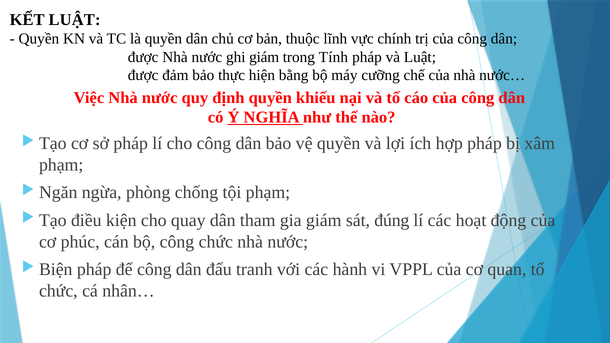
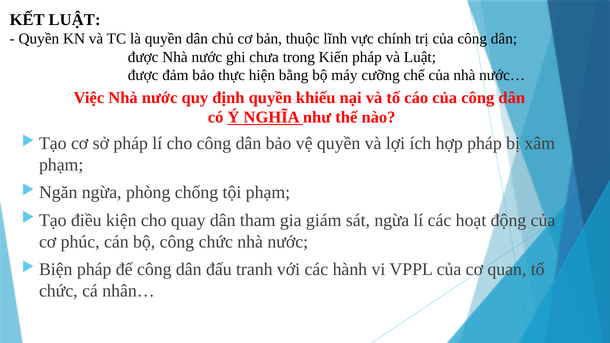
ghi giám: giám -> chưa (264, 57)
Tính: Tính -> Kiến (334, 57)
sát đúng: đúng -> ngừa (392, 220)
